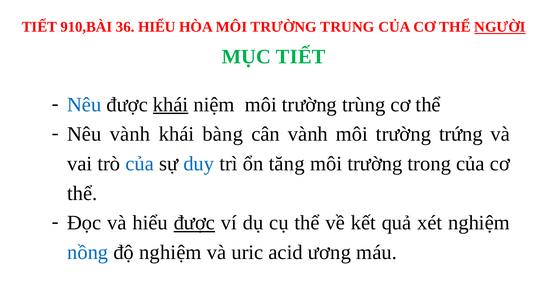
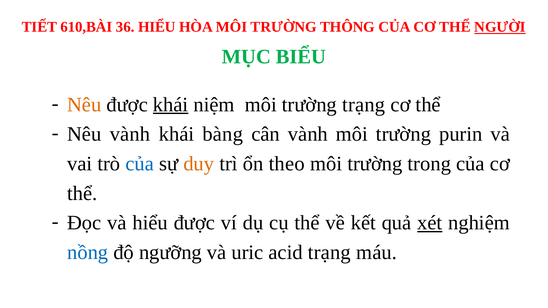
910,BÀI: 910,BÀI -> 610,BÀI (86, 27)
TRUNG: TRUNG -> THÔNG (348, 27)
MỤC TIẾT: TIẾT -> BIỂU (301, 57)
Nêu colour: blue -> orange (84, 105)
trường trùng: trùng -> trạng (364, 105)
trứng: trứng -> purin (461, 134)
duy colour: blue -> orange (199, 164)
tăng: tăng -> theo (287, 164)
được underline: present -> none (194, 223)
xét underline: none -> present (430, 223)
độ nghiệm: nghiệm -> ngưỡng (170, 253)
acid ương: ương -> trạng (329, 253)
